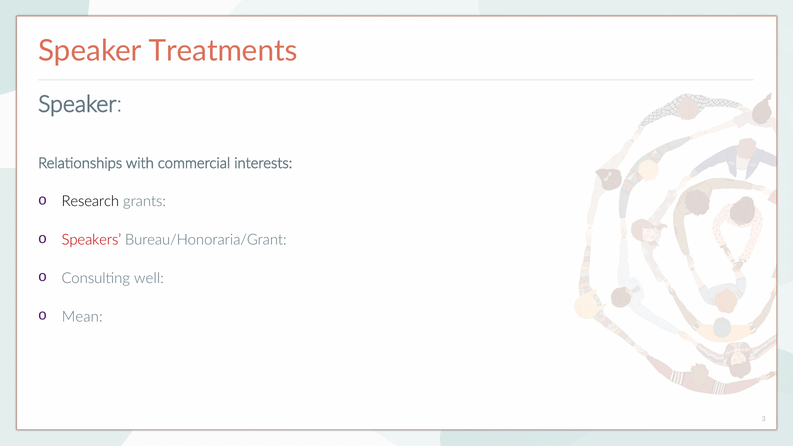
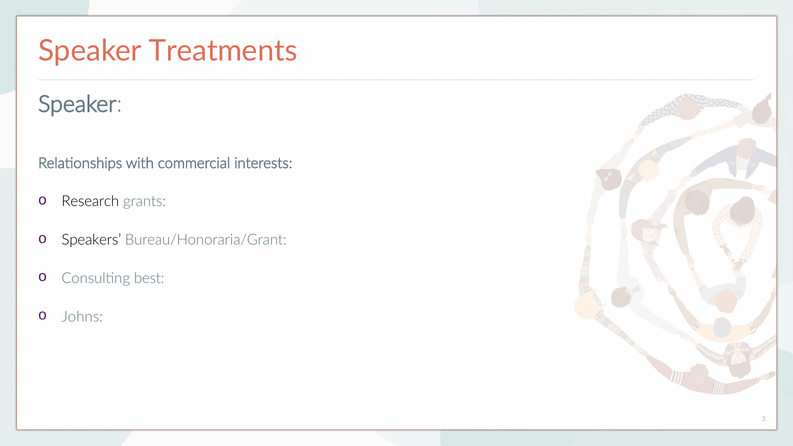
Speakers colour: red -> black (91, 240)
well: well -> best (149, 278)
Mean: Mean -> Johns (82, 317)
